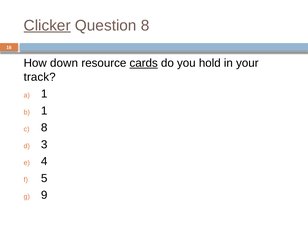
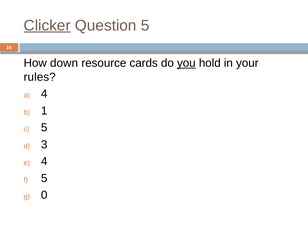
Question 8: 8 -> 5 (145, 25)
cards underline: present -> none (144, 63)
you underline: none -> present (186, 63)
track: track -> rules (40, 77)
1: 1 -> 4 (44, 94)
8: 8 -> 5 (44, 128)
9: 9 -> 0 (44, 195)
